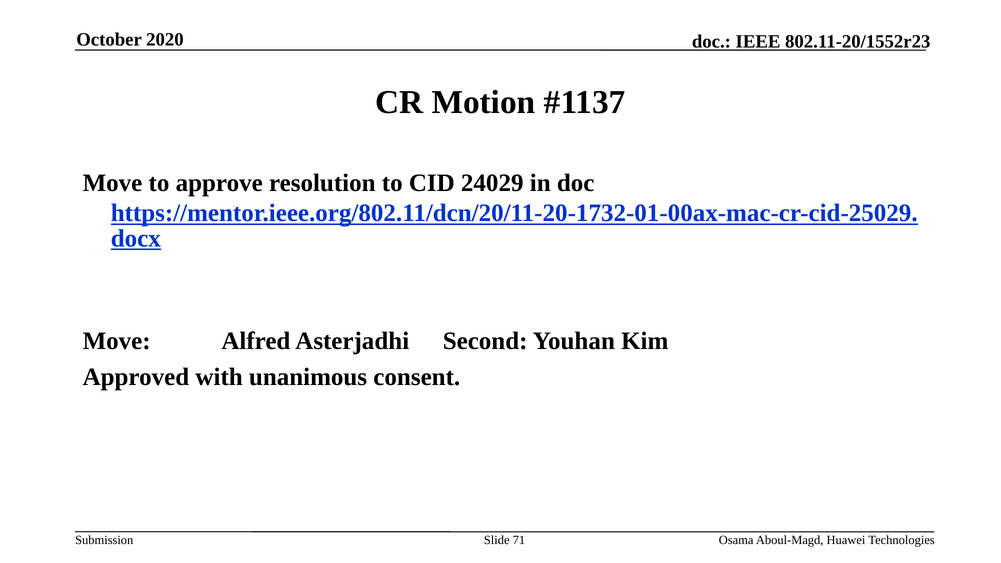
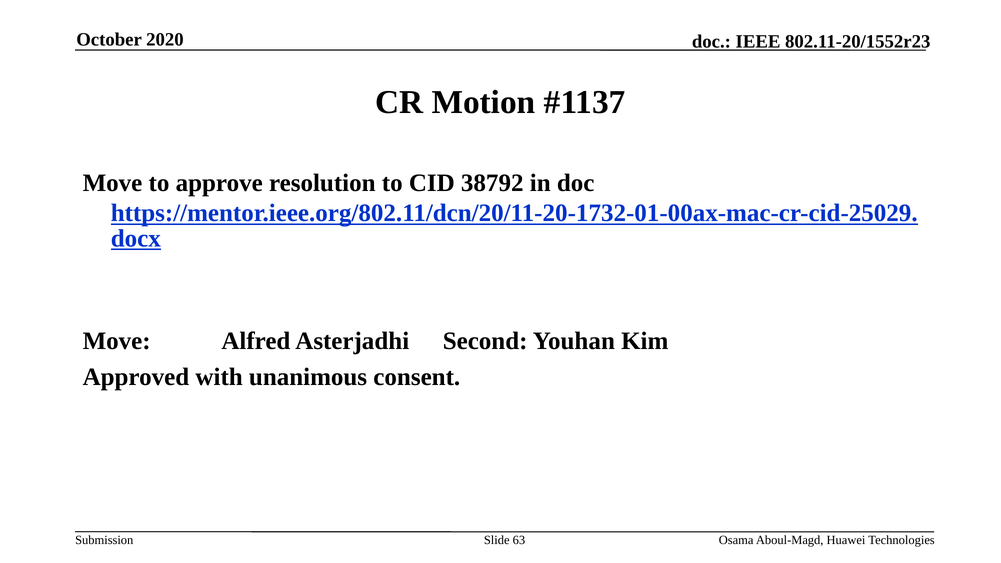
24029: 24029 -> 38792 (492, 183)
71: 71 -> 63 (519, 540)
